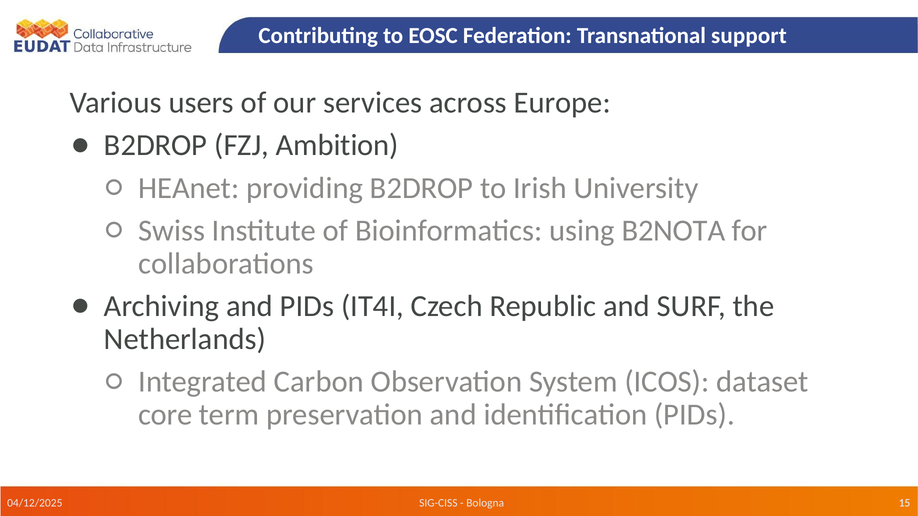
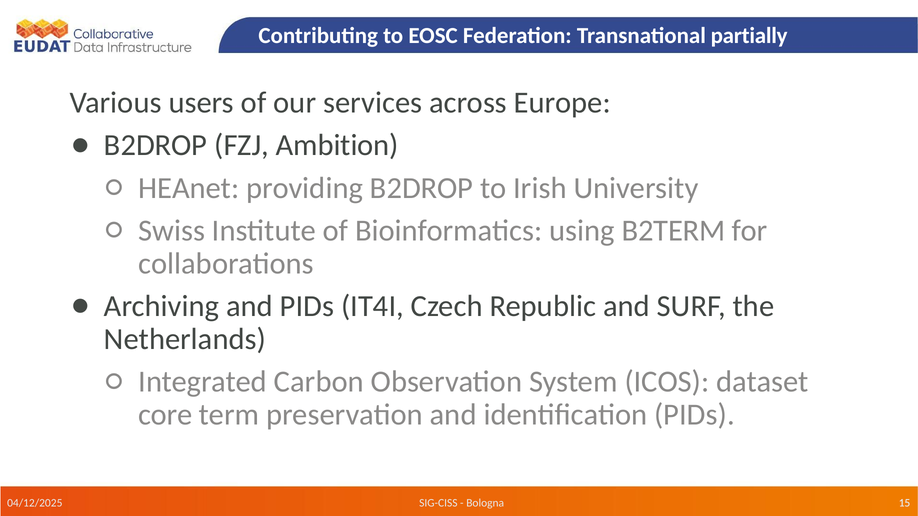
support: support -> partially (749, 36)
B2NOTA: B2NOTA -> B2TERM (674, 231)
